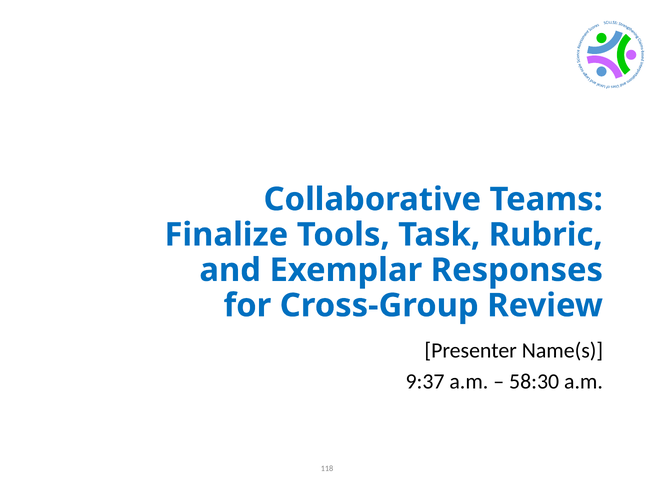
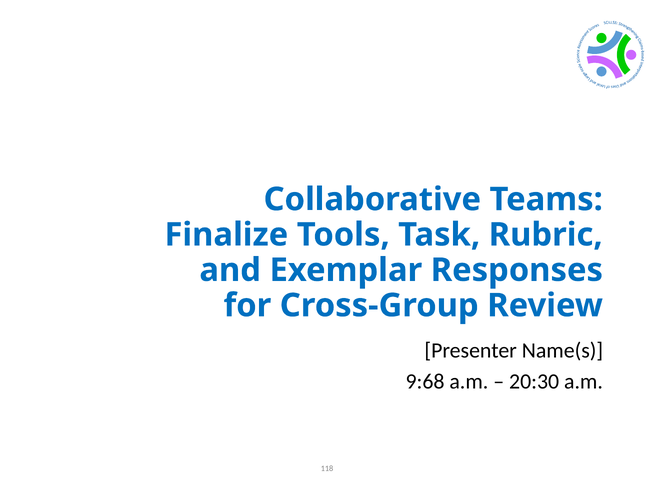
9:37: 9:37 -> 9:68 (425, 382)
58:30: 58:30 -> 20:30 (534, 382)
